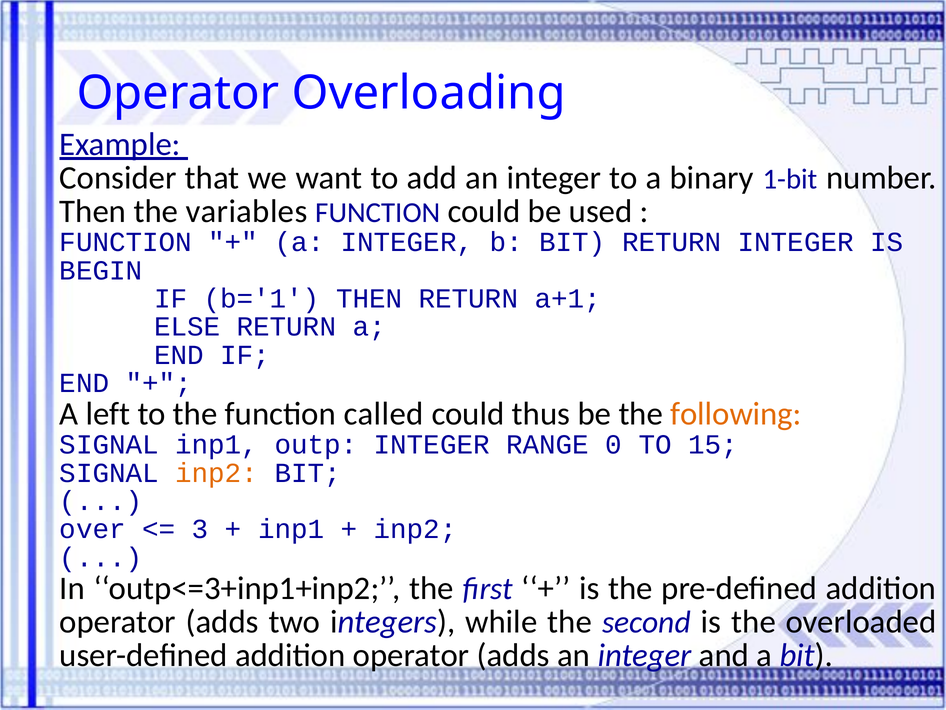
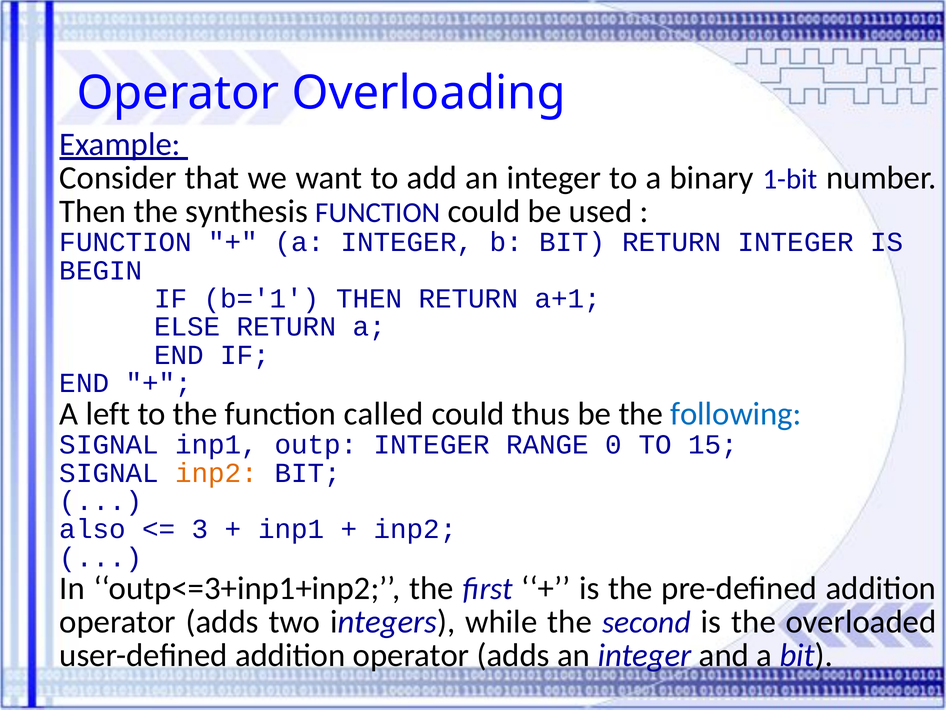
variables: variables -> synthesis (247, 211)
following colour: orange -> blue (736, 414)
over: over -> also (93, 529)
